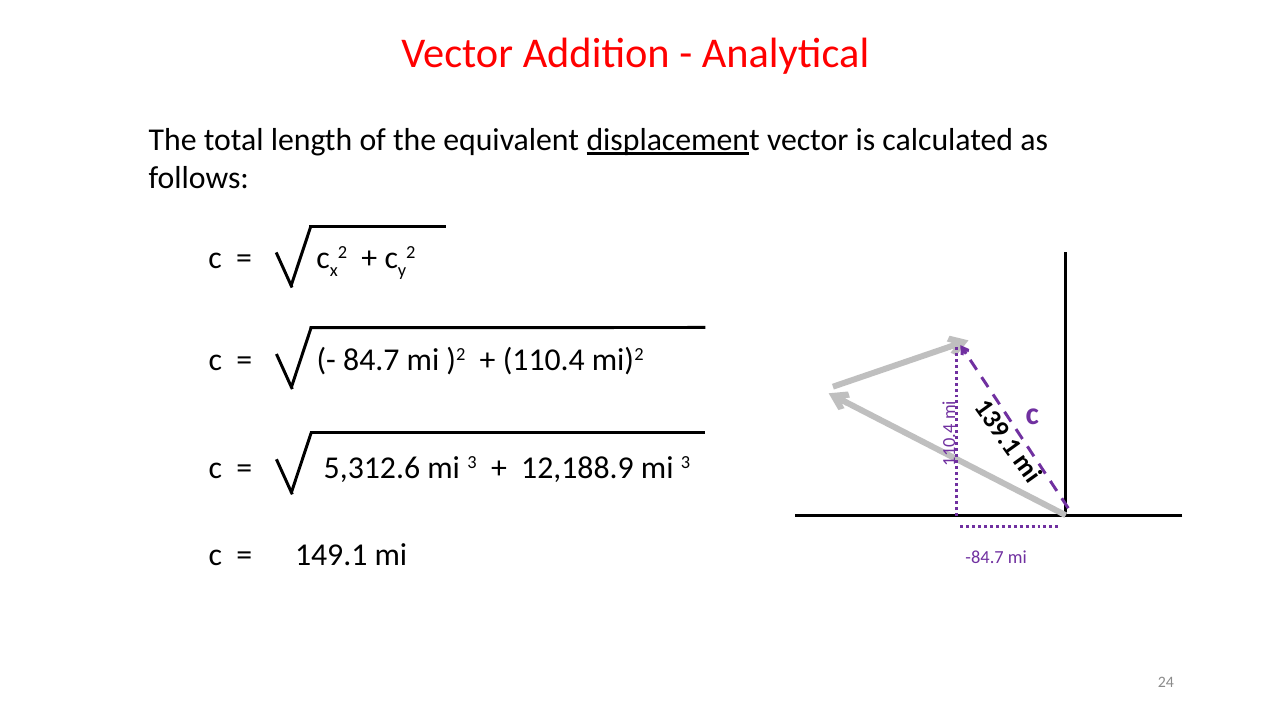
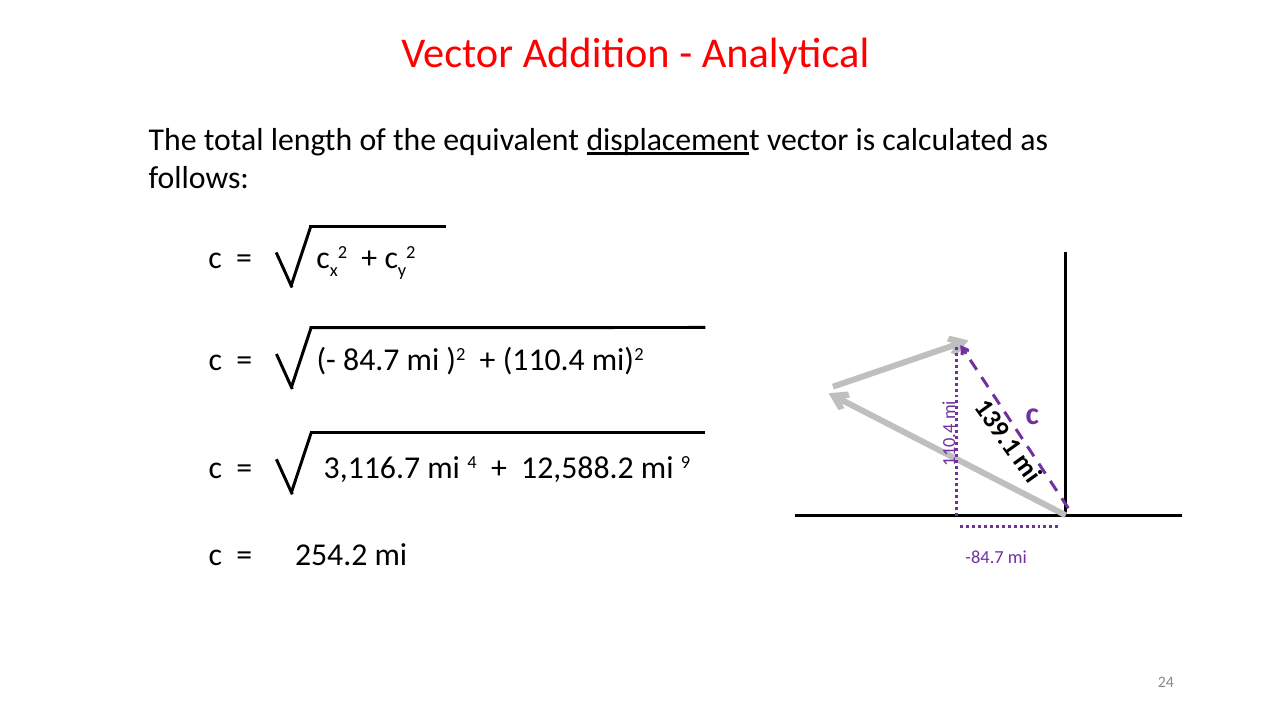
5,312.6: 5,312.6 -> 3,116.7 (372, 468)
3: 3 -> 4 (472, 463)
12,188.9: 12,188.9 -> 12,588.2 (577, 468)
3: 3 -> 9 (686, 463)
149.1: 149.1 -> 254.2 (331, 555)
